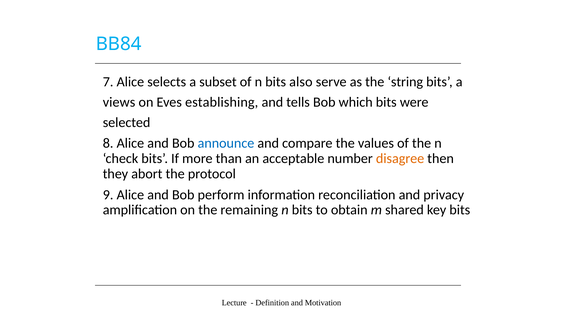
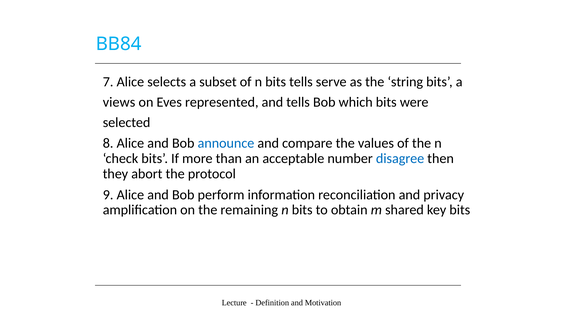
bits also: also -> tells (301, 82)
establishing: establishing -> represented (222, 102)
disagree colour: orange -> blue (400, 158)
